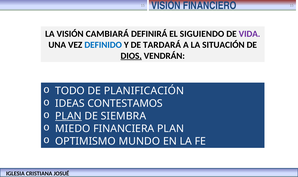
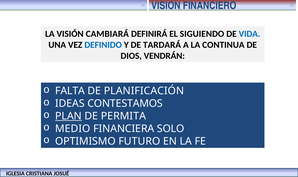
VIDA colour: purple -> blue (249, 34)
SITUACIÓN: SITUACIÓN -> CONTINUA (223, 45)
DIOS underline: present -> none (131, 56)
TODO: TODO -> FALTA (70, 91)
SIEMBRA: SIEMBRA -> PERMITA (123, 116)
MIEDO: MIEDO -> MEDIO (73, 129)
FINANCIERA PLAN: PLAN -> SOLO (171, 129)
MUNDO: MUNDO -> FUTURO (139, 141)
